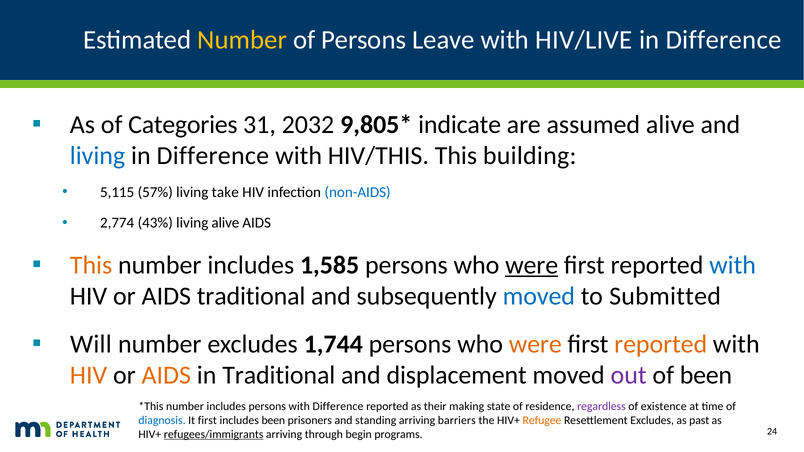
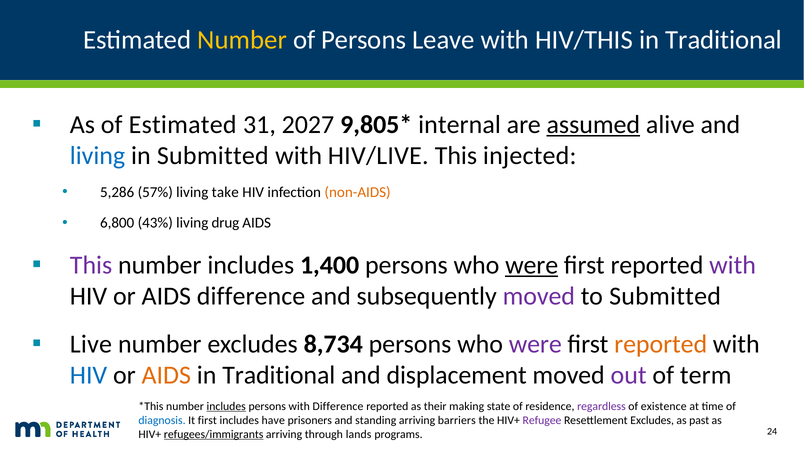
HIV/LIVE: HIV/LIVE -> HIV/THIS (584, 40)
Difference: Difference -> Traditional (724, 40)
of Categories: Categories -> Estimated (183, 125)
2032: 2032 -> 2027 (308, 125)
indicate: indicate -> internal (460, 125)
assumed underline: none -> present (593, 125)
Difference: Difference -> Submitted (213, 156)
HIV/THIS: HIV/THIS -> HIV/LIVE (378, 156)
building: building -> injected (530, 156)
5,115: 5,115 -> 5,286 (117, 192)
non-AIDS colour: blue -> orange (358, 192)
2,774: 2,774 -> 6,800 (117, 223)
living alive: alive -> drug (225, 223)
This colour: orange -> purple (91, 265)
1,585: 1,585 -> 1,400 (330, 265)
with colour: blue -> purple (733, 265)
AIDS traditional: traditional -> difference (251, 296)
moved colour: blue -> purple (539, 296)
Will: Will -> Live (91, 344)
1,744: 1,744 -> 8,734 (333, 344)
were colour: orange -> purple (535, 344)
HIV colour: orange -> blue (89, 375)
of been: been -> term (706, 375)
includes underline: none -> present (226, 406)
includes been: been -> have (273, 420)
Refugee colour: orange -> purple (542, 420)
begin: begin -> lands (359, 435)
